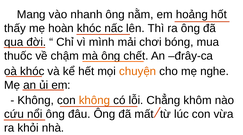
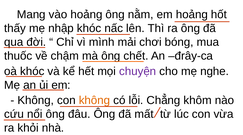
vào nhanh: nhanh -> hoảng (86, 15)
hoàn: hoàn -> nhập (61, 28)
chuyện colour: orange -> purple (138, 71)
